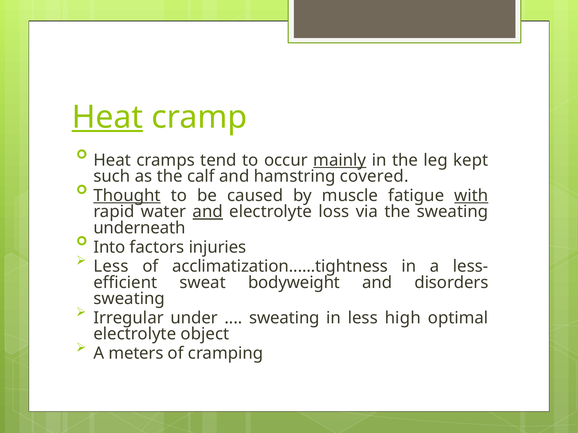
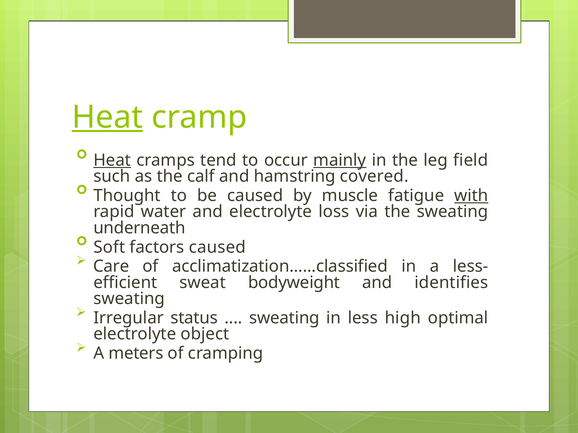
Heat underline: none -> present (112, 160)
kept: kept -> field (471, 160)
Thought underline: present -> none (127, 196)
and underline: present -> none (208, 212)
Into: Into -> Soft (109, 247)
factors injuries: injuries -> caused (217, 247)
Less: Less -> Care (111, 267)
acclimatization......tightness: acclimatization......tightness -> acclimatization......classified (280, 267)
disorders: disorders -> identifies (451, 283)
under: under -> status (194, 318)
